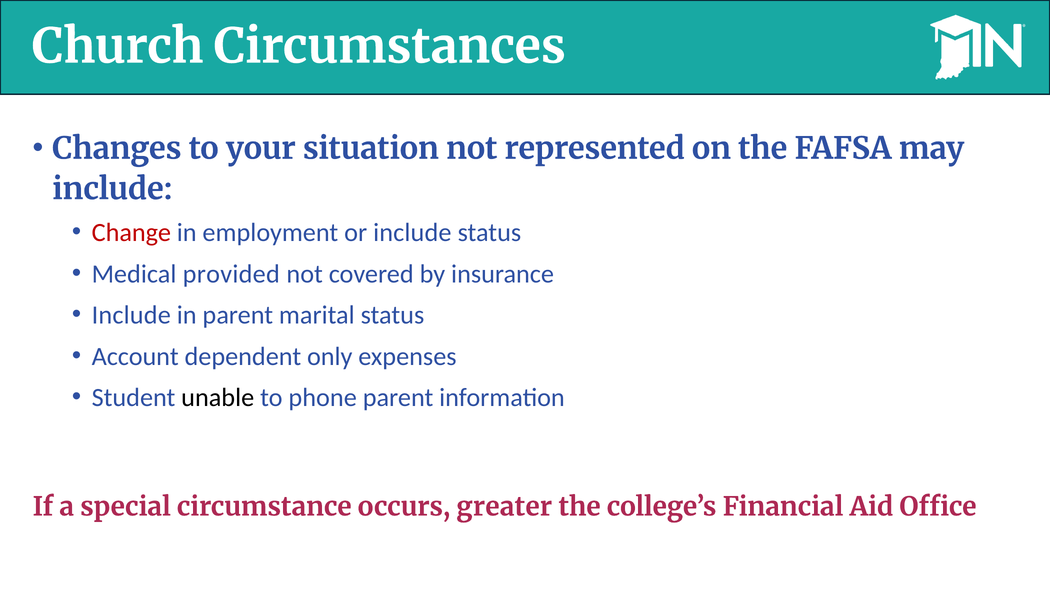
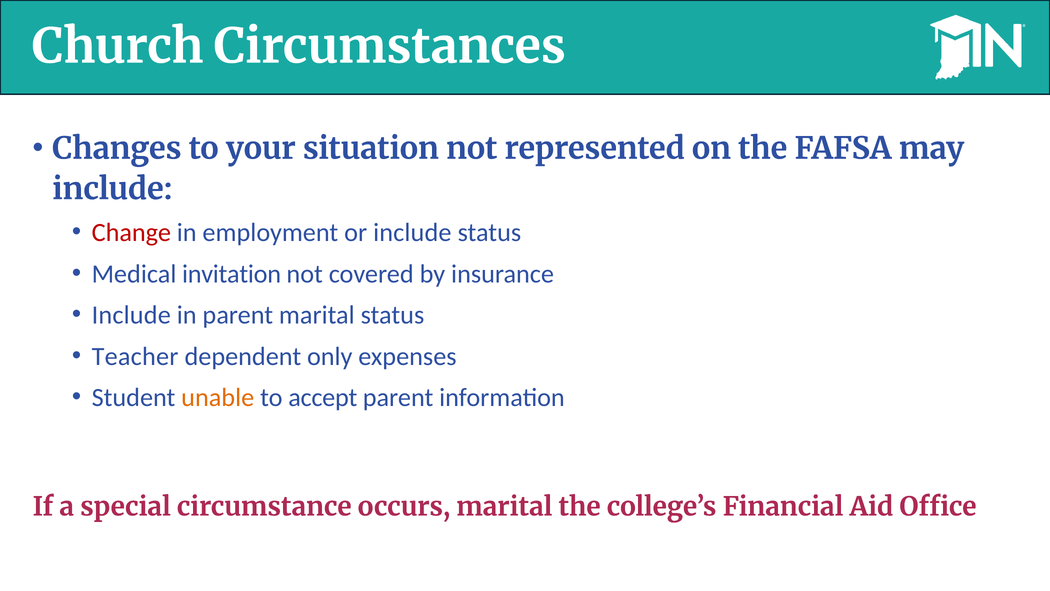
provided: provided -> invitation (232, 274)
Account: Account -> Teacher (135, 356)
unable colour: black -> orange (218, 397)
phone: phone -> accept (323, 397)
occurs greater: greater -> marital (504, 507)
